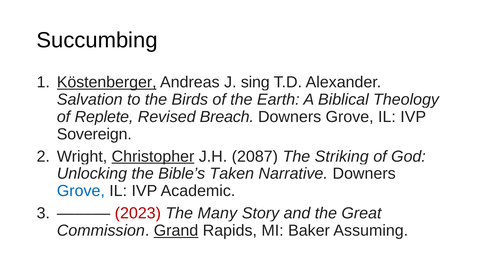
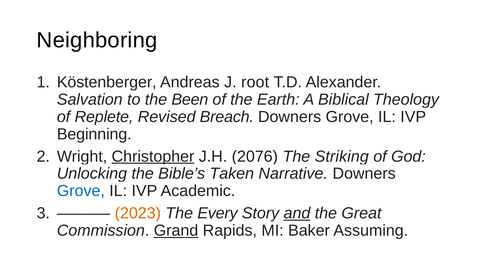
Succumbing: Succumbing -> Neighboring (97, 40)
Köstenberger underline: present -> none (107, 82)
sing: sing -> root (255, 82)
Birds: Birds -> Been (190, 100)
Sovereign: Sovereign -> Beginning (94, 134)
2087: 2087 -> 2076 (255, 156)
2023 colour: red -> orange (138, 213)
Many: Many -> Every (217, 213)
and underline: none -> present (297, 213)
